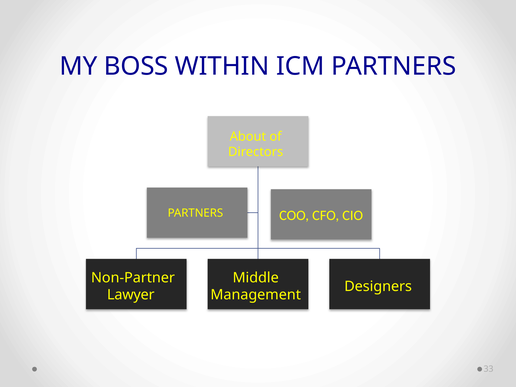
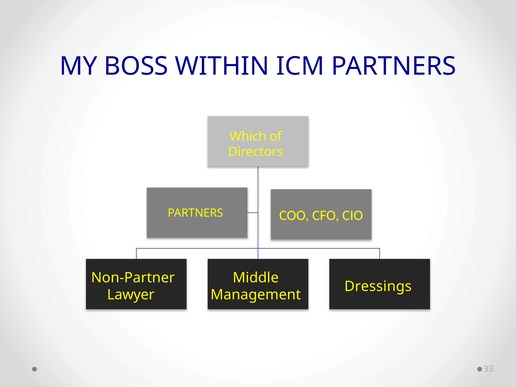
About: About -> Which (248, 137)
Designers: Designers -> Dressings (378, 286)
